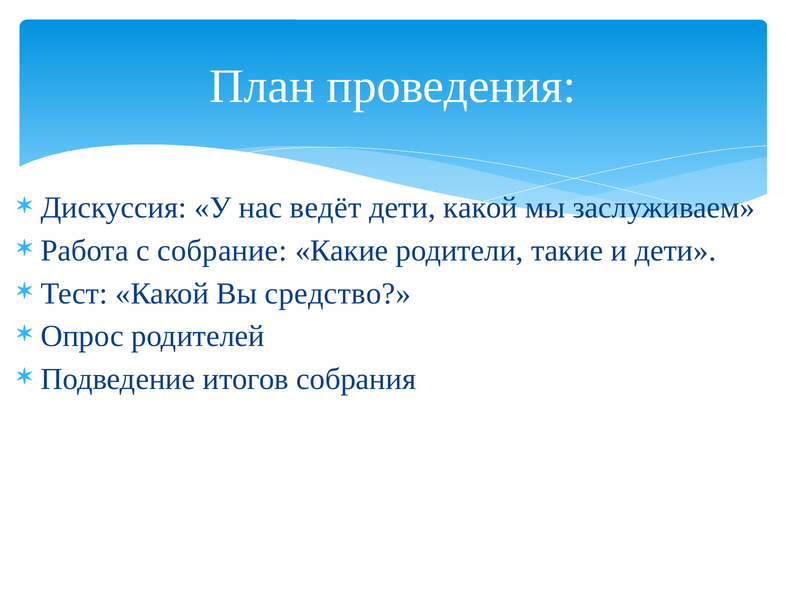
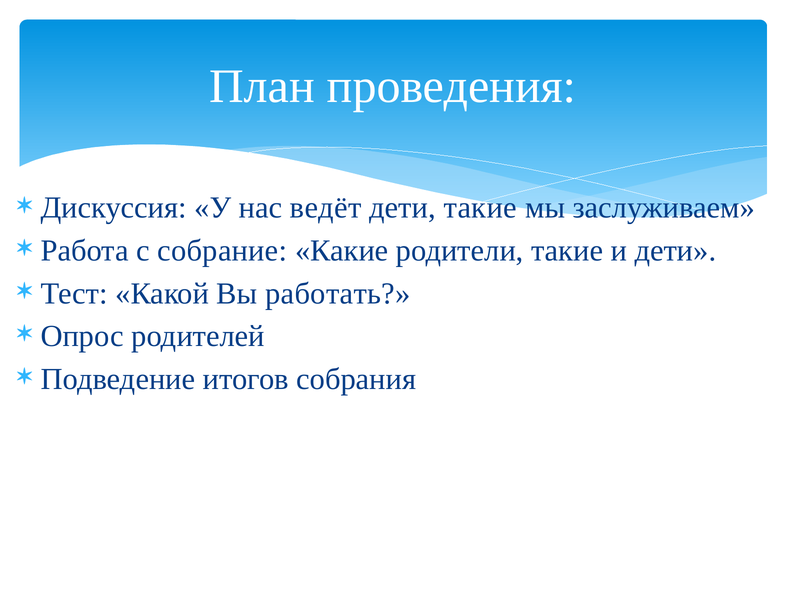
дети какой: какой -> такие (480, 208)
средство: средство -> работать (338, 293)
